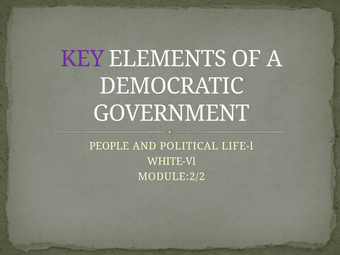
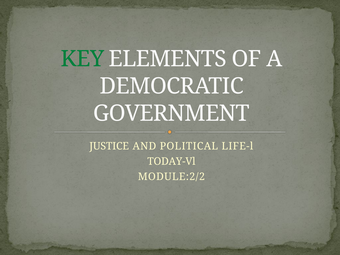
KEY colour: purple -> green (82, 59)
PEOPLE: PEOPLE -> JUSTICE (109, 146)
WHITE-Vl: WHITE-Vl -> TODAY-Vl (171, 161)
